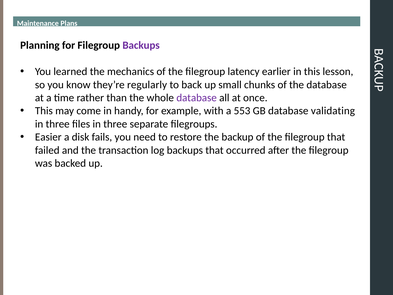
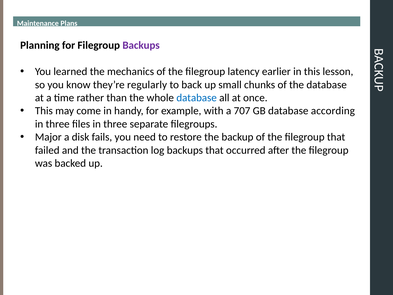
database colour: purple -> blue (197, 98)
553: 553 -> 707 (242, 111)
validating: validating -> according (333, 111)
Easier: Easier -> Major (48, 137)
